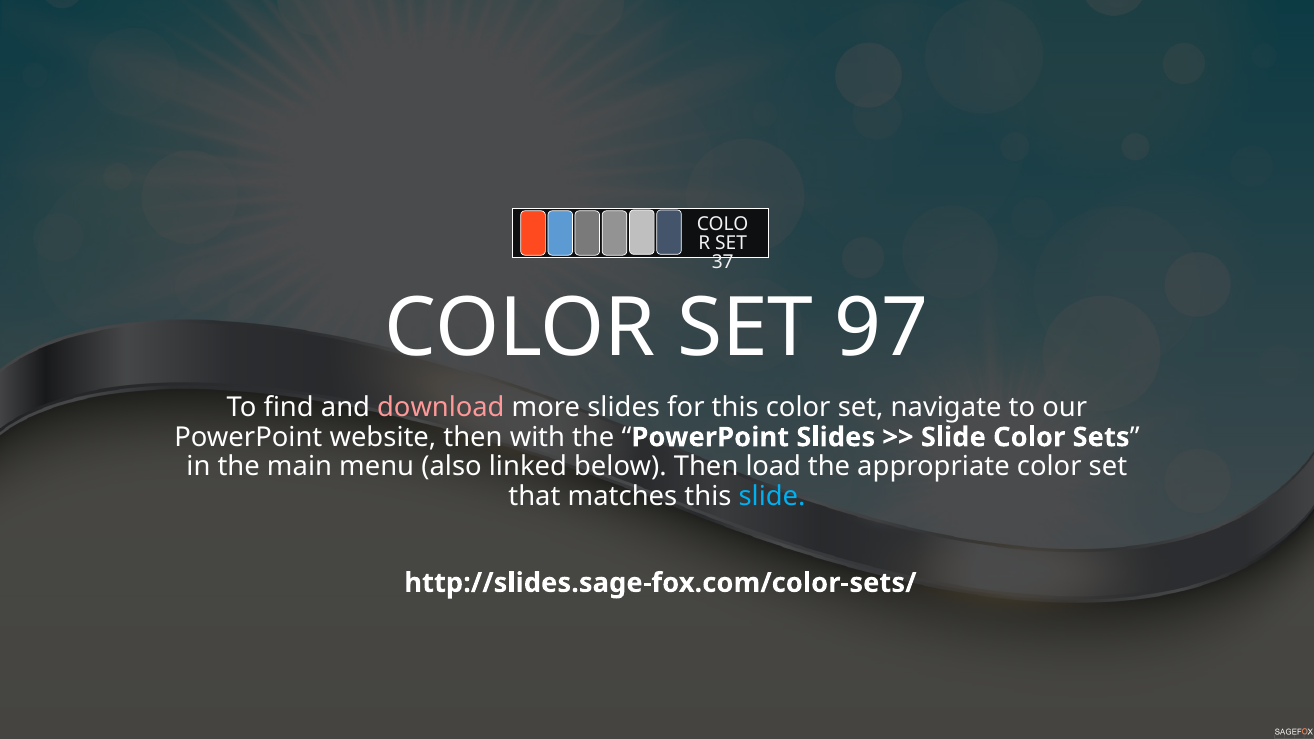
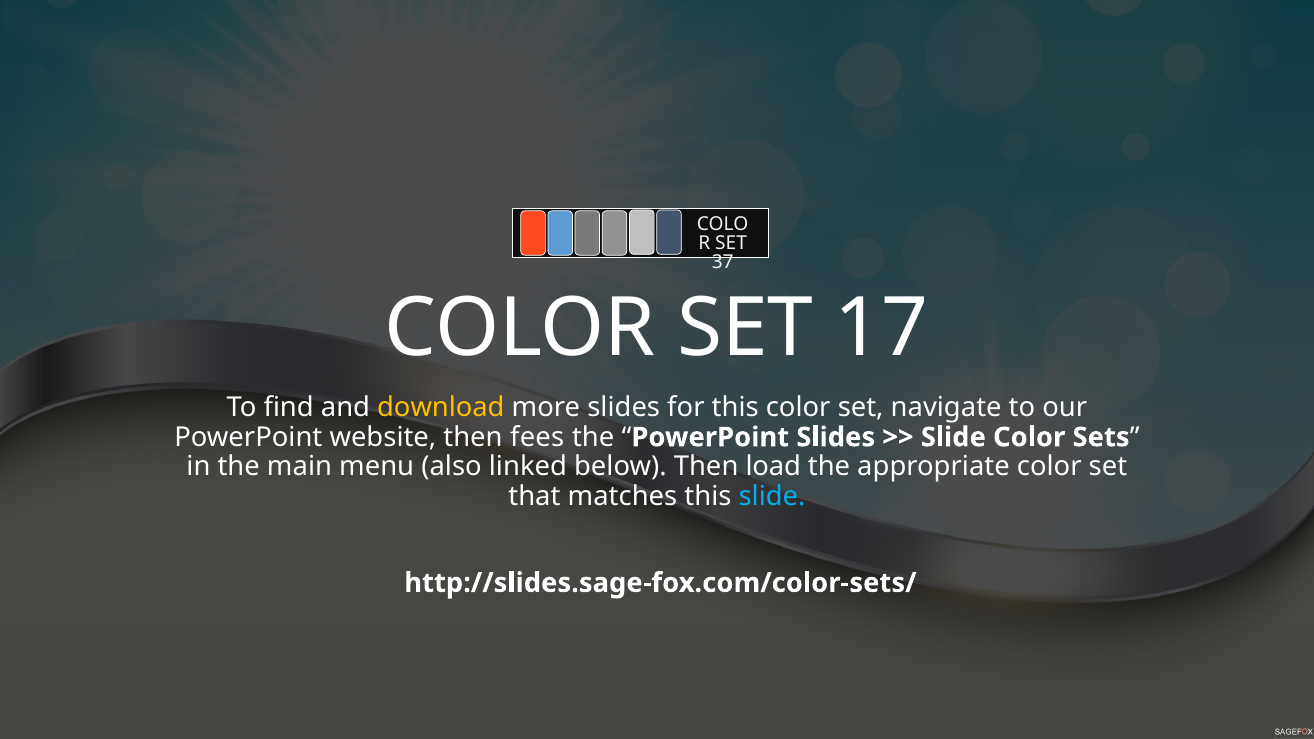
97: 97 -> 17 (882, 328)
download colour: pink -> yellow (441, 408)
with: with -> fees (537, 437)
